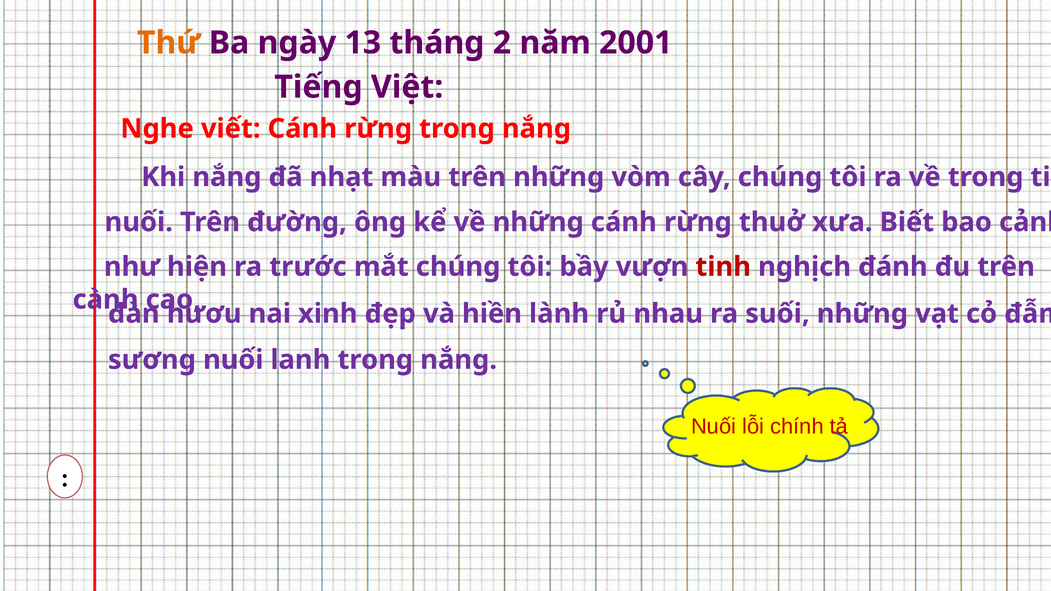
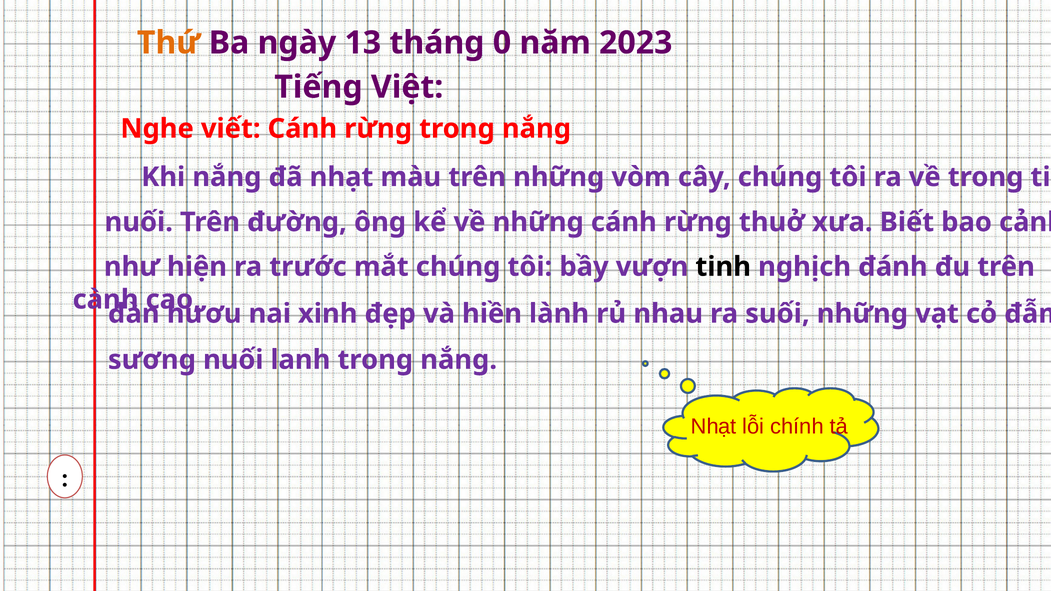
2: 2 -> 0 (502, 43)
2001: 2001 -> 2023 (636, 43)
tinh colour: red -> black (723, 267)
Nuối: Nuối -> Nhạt (714, 427)
